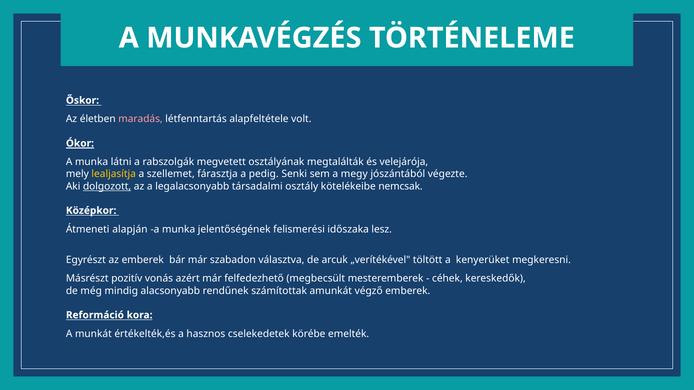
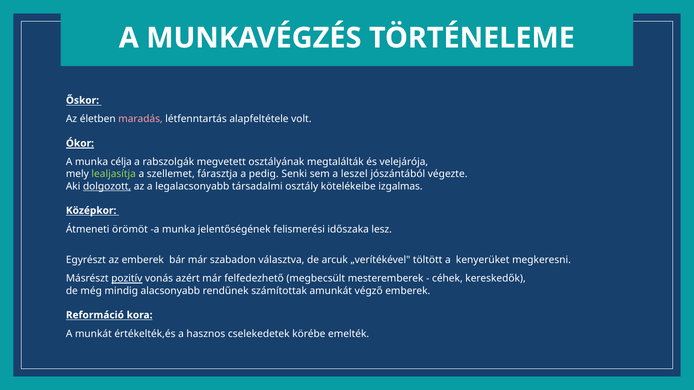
látni: látni -> célja (121, 162)
lealjasítja colour: yellow -> light green (114, 174)
megy: megy -> leszel (354, 174)
nemcsak: nemcsak -> izgalmas (401, 186)
alapján: alapján -> örömöt (130, 229)
pozitív underline: none -> present (127, 279)
